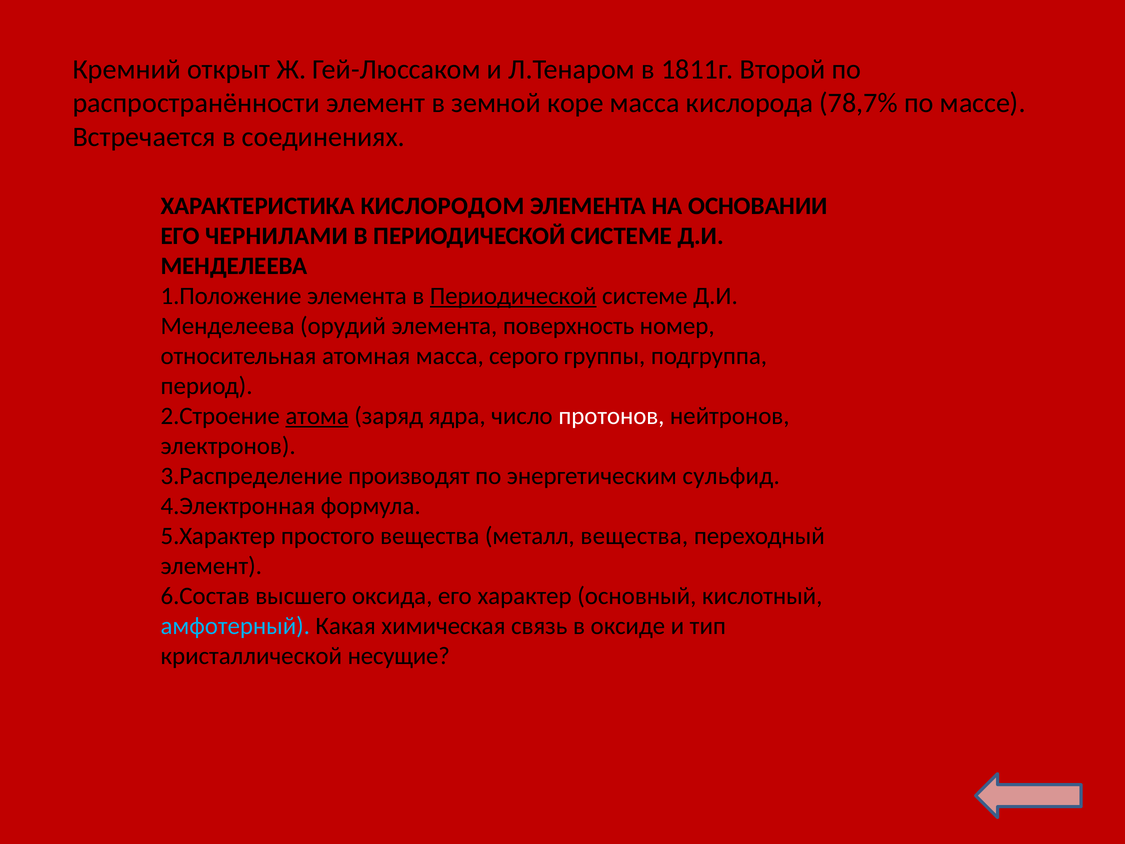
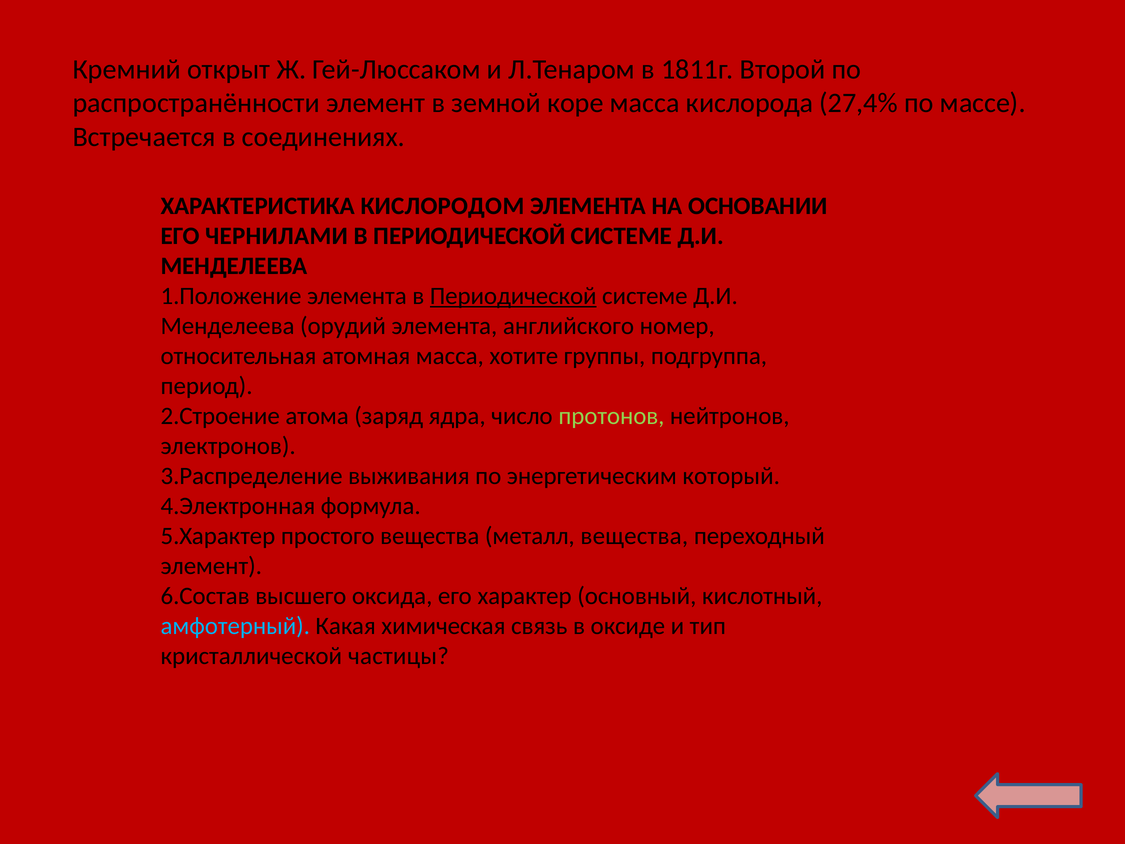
78,7%: 78,7% -> 27,4% (859, 103)
поверхность: поверхность -> английского (568, 326)
серого: серого -> хотите (524, 356)
атома underline: present -> none (317, 416)
протонов colour: white -> light green (611, 416)
производят: производят -> выживания (409, 476)
сульфид: сульфид -> который (731, 476)
несущие: несущие -> частицы (399, 656)
